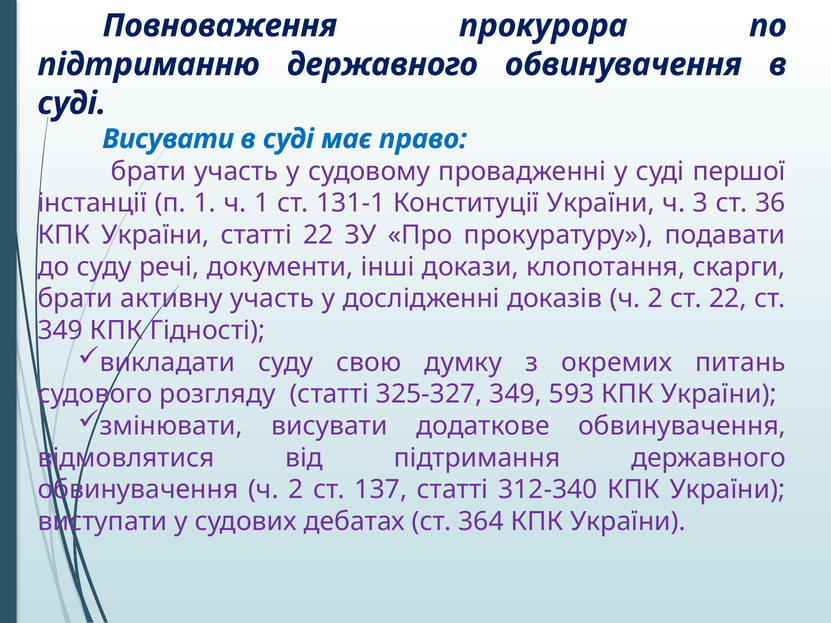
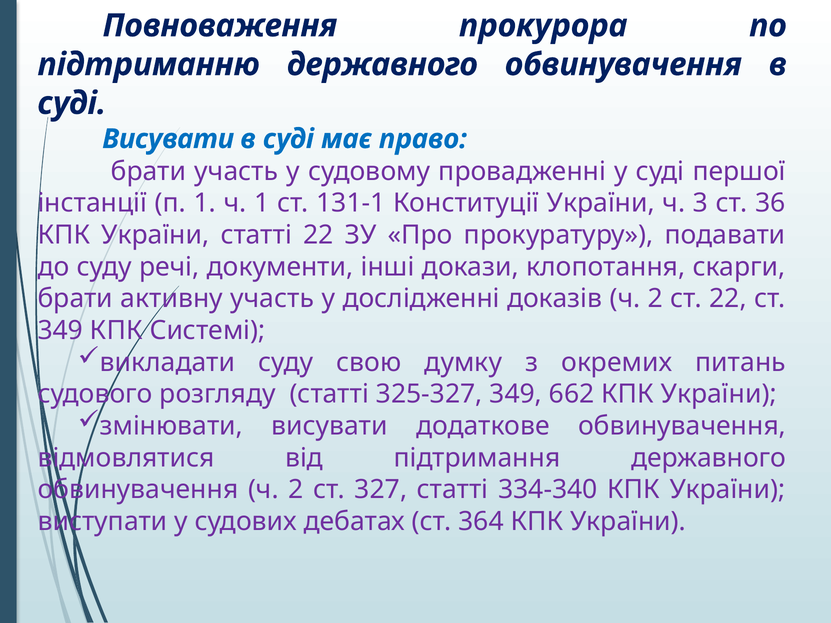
Гідності: Гідності -> Системі (207, 331)
593: 593 -> 662 (572, 394)
137: 137 -> 327 (381, 490)
312-340: 312-340 -> 334-340 (548, 490)
